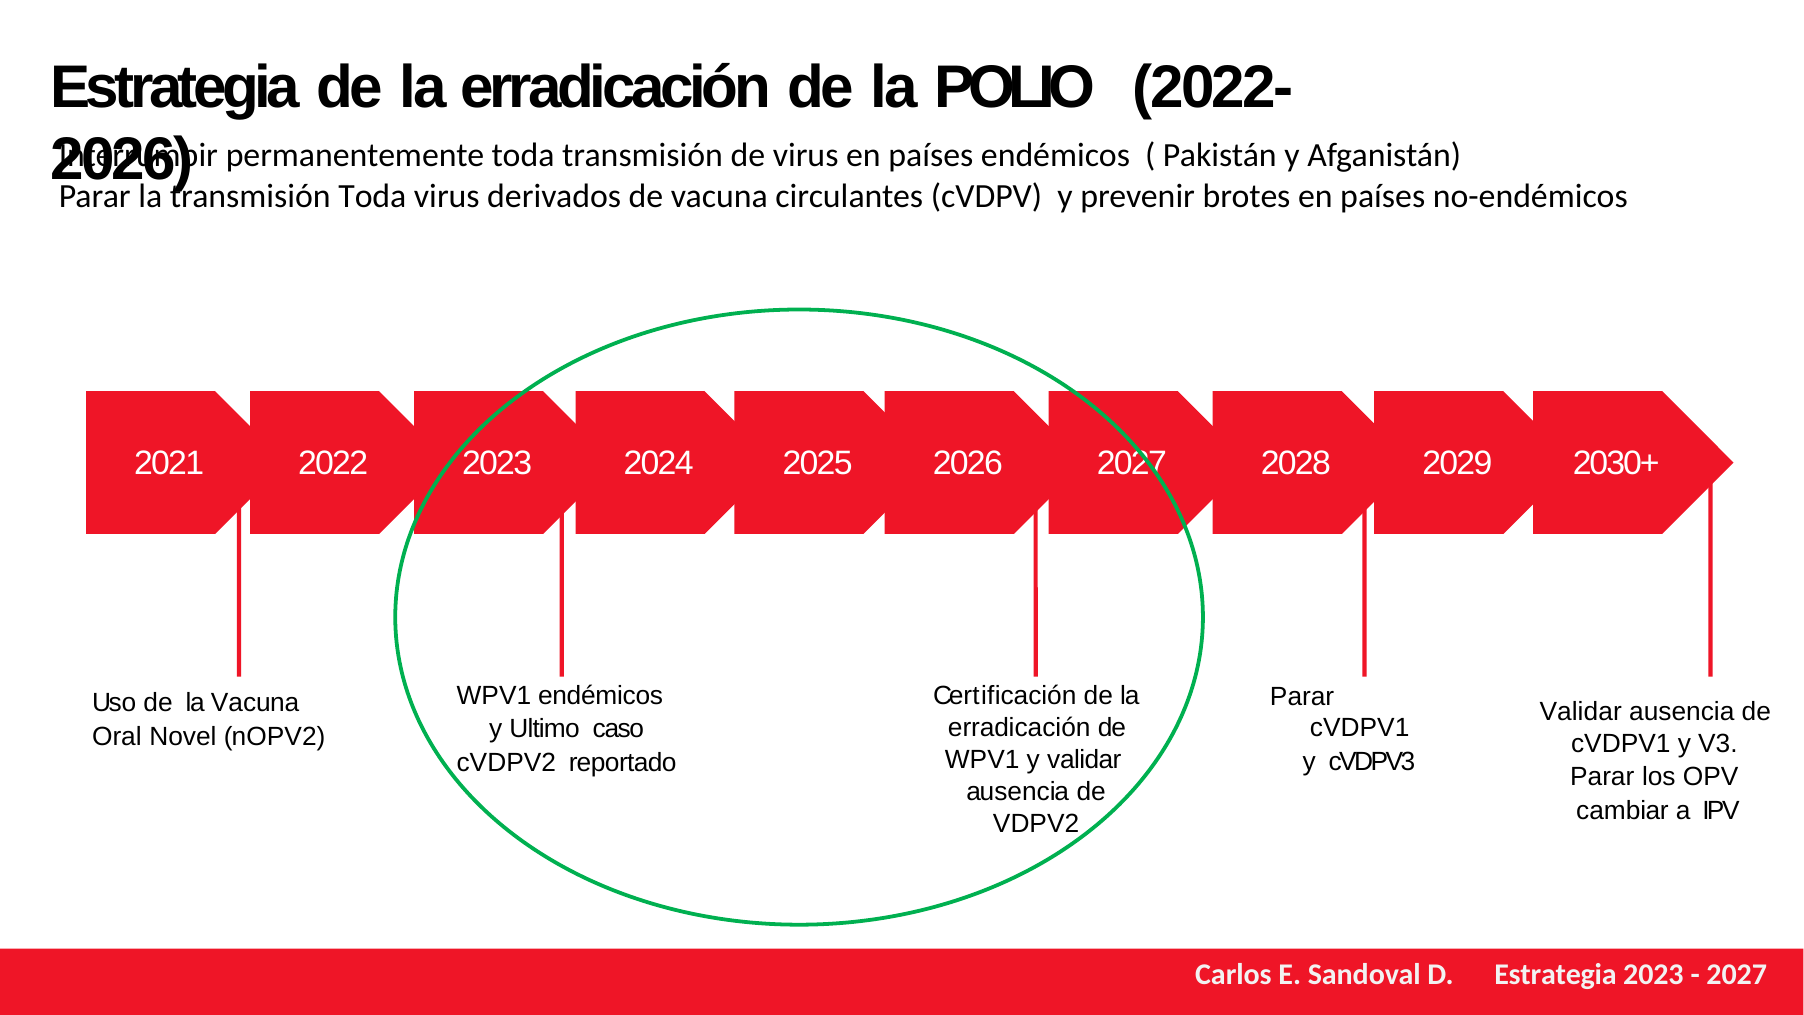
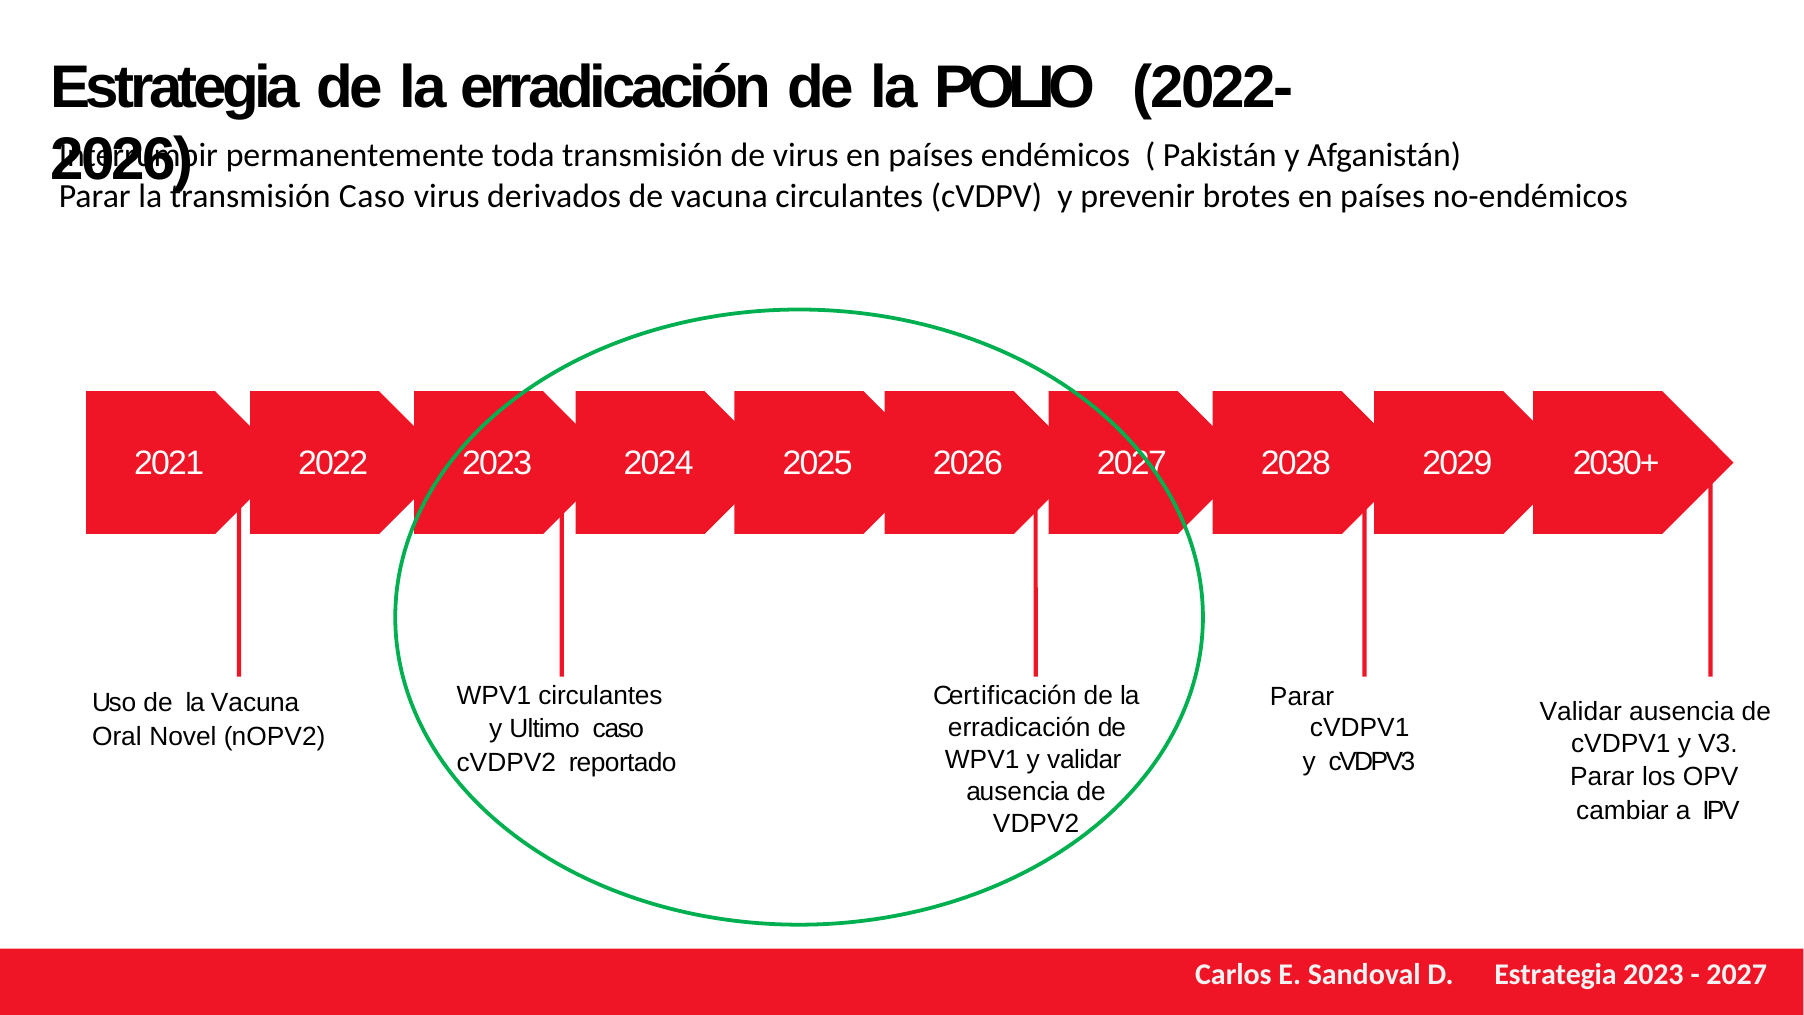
transmisión Toda: Toda -> Caso (372, 196)
WPV1 endémicos: endémicos -> circulantes (601, 696)
